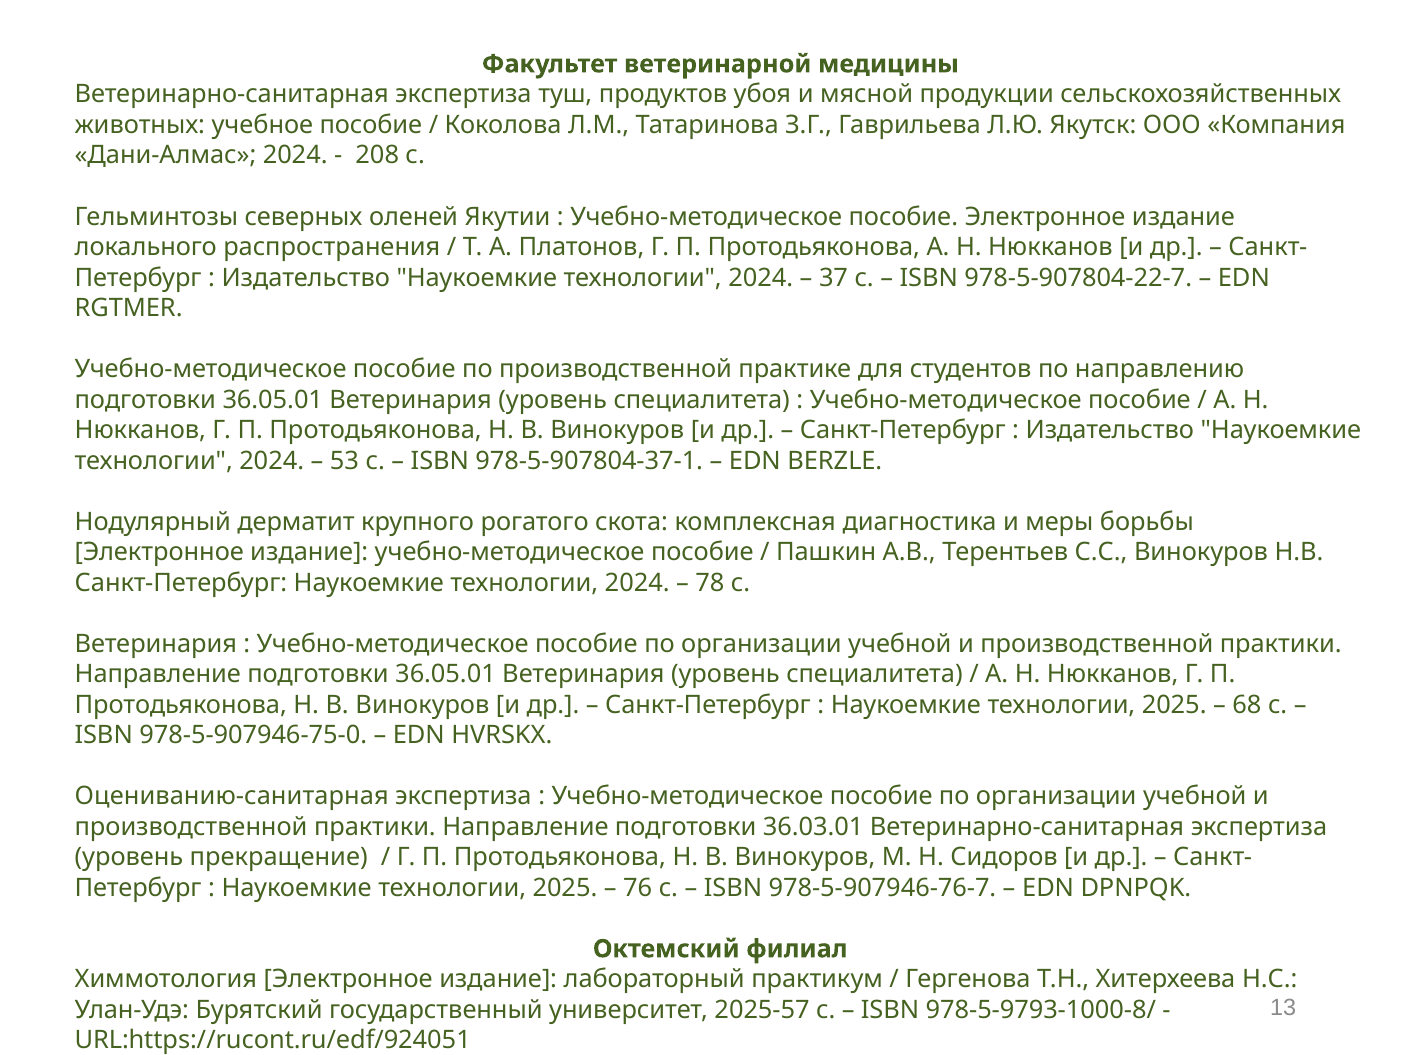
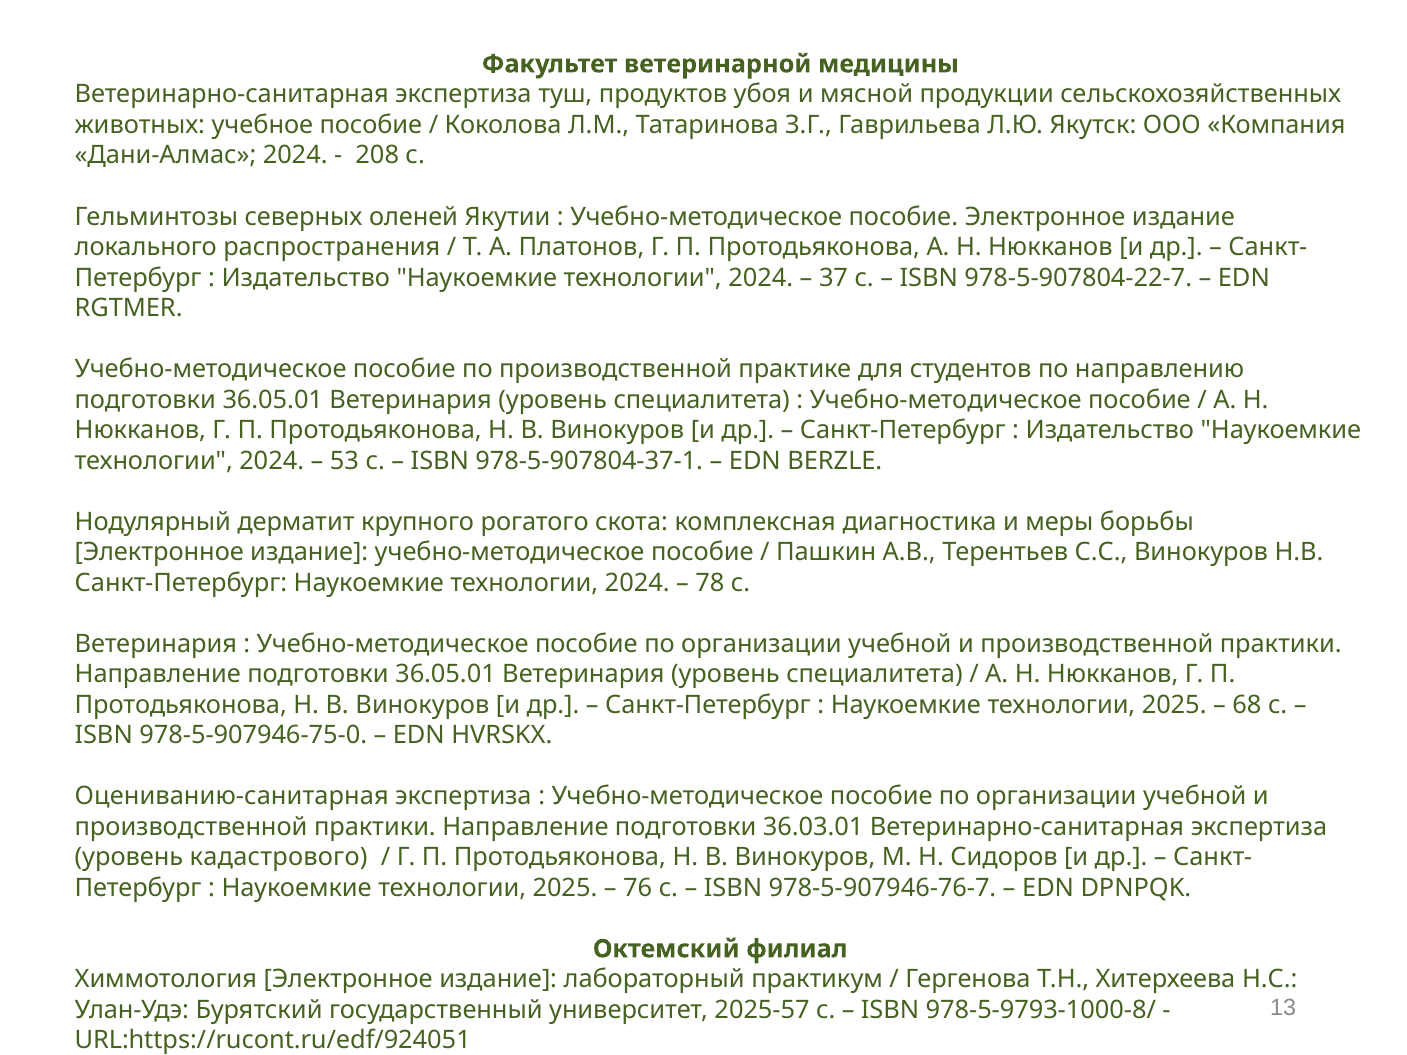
прекращение: прекращение -> кадастрового (279, 858)
